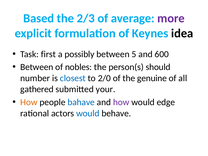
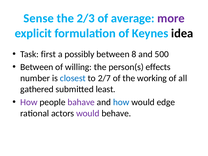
Based: Based -> Sense (39, 18)
5: 5 -> 8 (134, 54)
600: 600 -> 500 (162, 54)
nobles: nobles -> willing (78, 67)
should: should -> effects (158, 67)
2/0: 2/0 -> 2/7 (104, 78)
genuine: genuine -> working (152, 78)
your: your -> least (106, 89)
How colour: orange -> purple (29, 102)
bahave colour: blue -> purple (81, 102)
how colour: purple -> blue (121, 102)
would colour: blue -> purple (88, 113)
